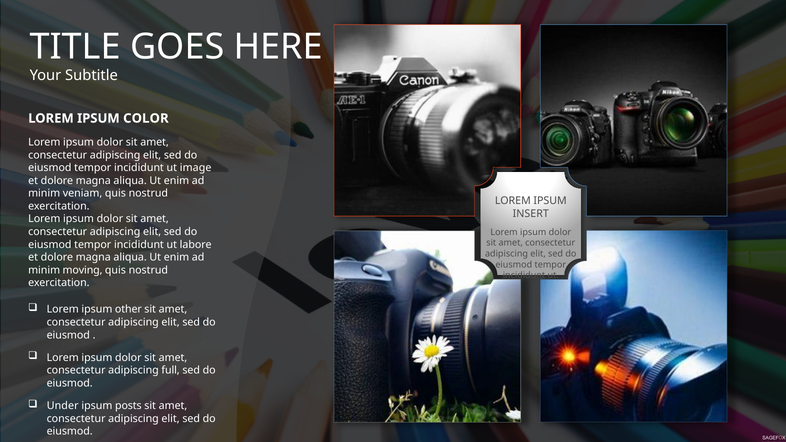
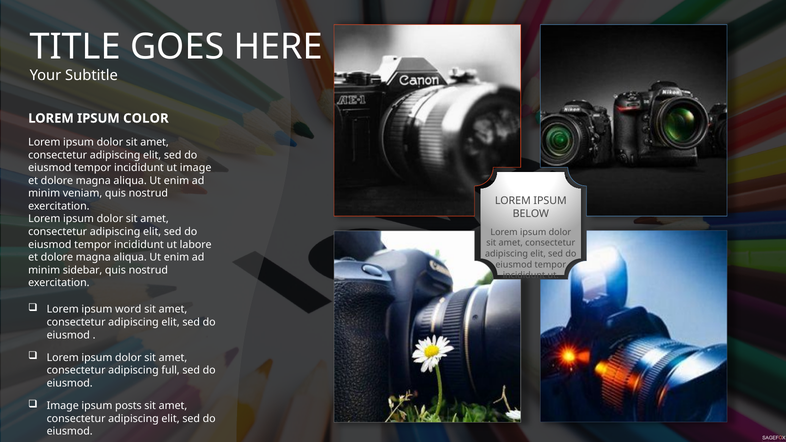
INSERT: INSERT -> BELOW (531, 214)
moving: moving -> sidebar (83, 270)
other: other -> word (128, 310)
Under: Under -> Image (63, 406)
